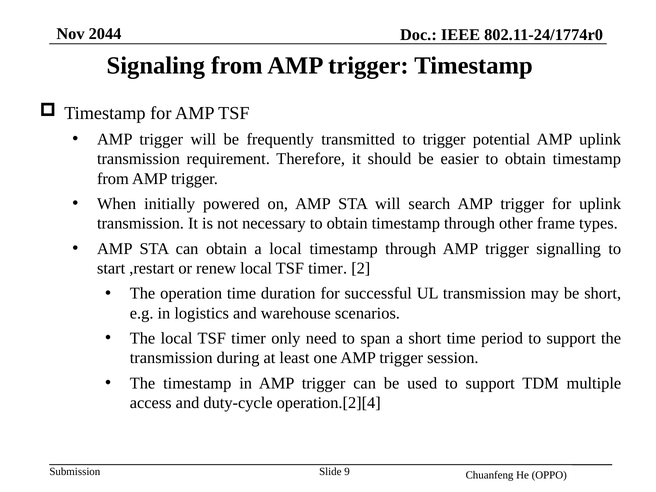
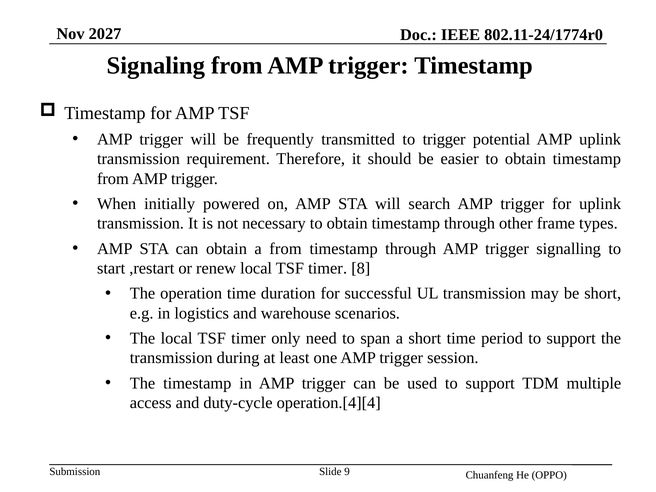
2044: 2044 -> 2027 (105, 34)
a local: local -> from (286, 249)
2: 2 -> 8 (361, 268)
operation.[2][4: operation.[2][4 -> operation.[4][4 (329, 403)
